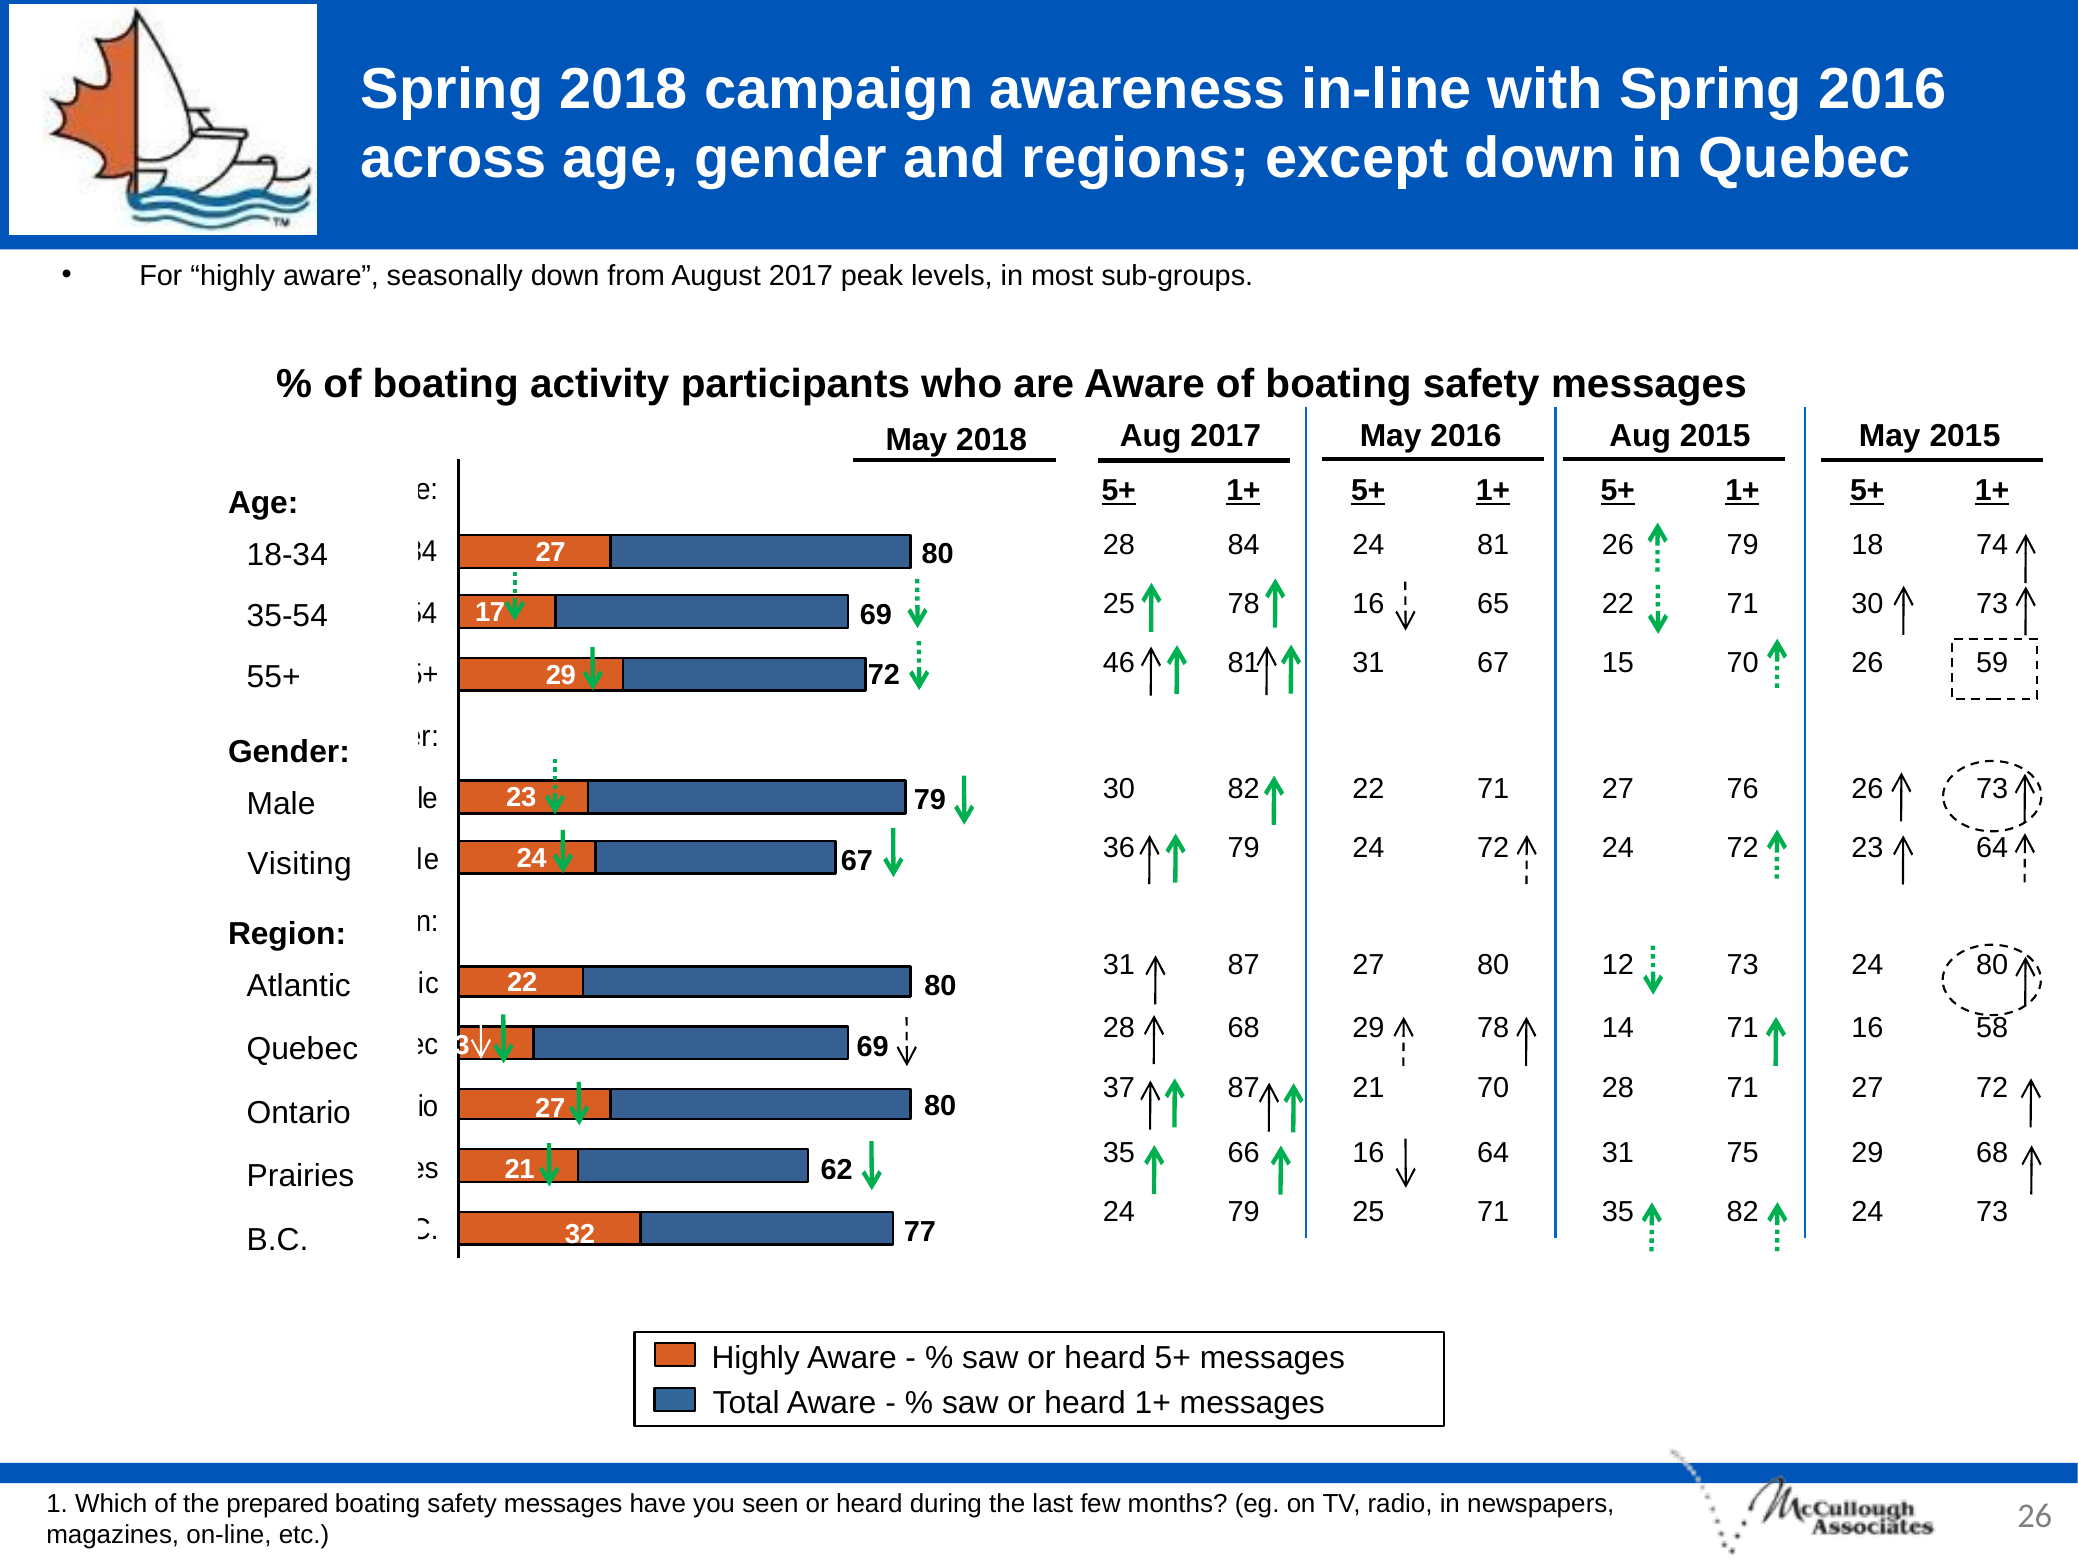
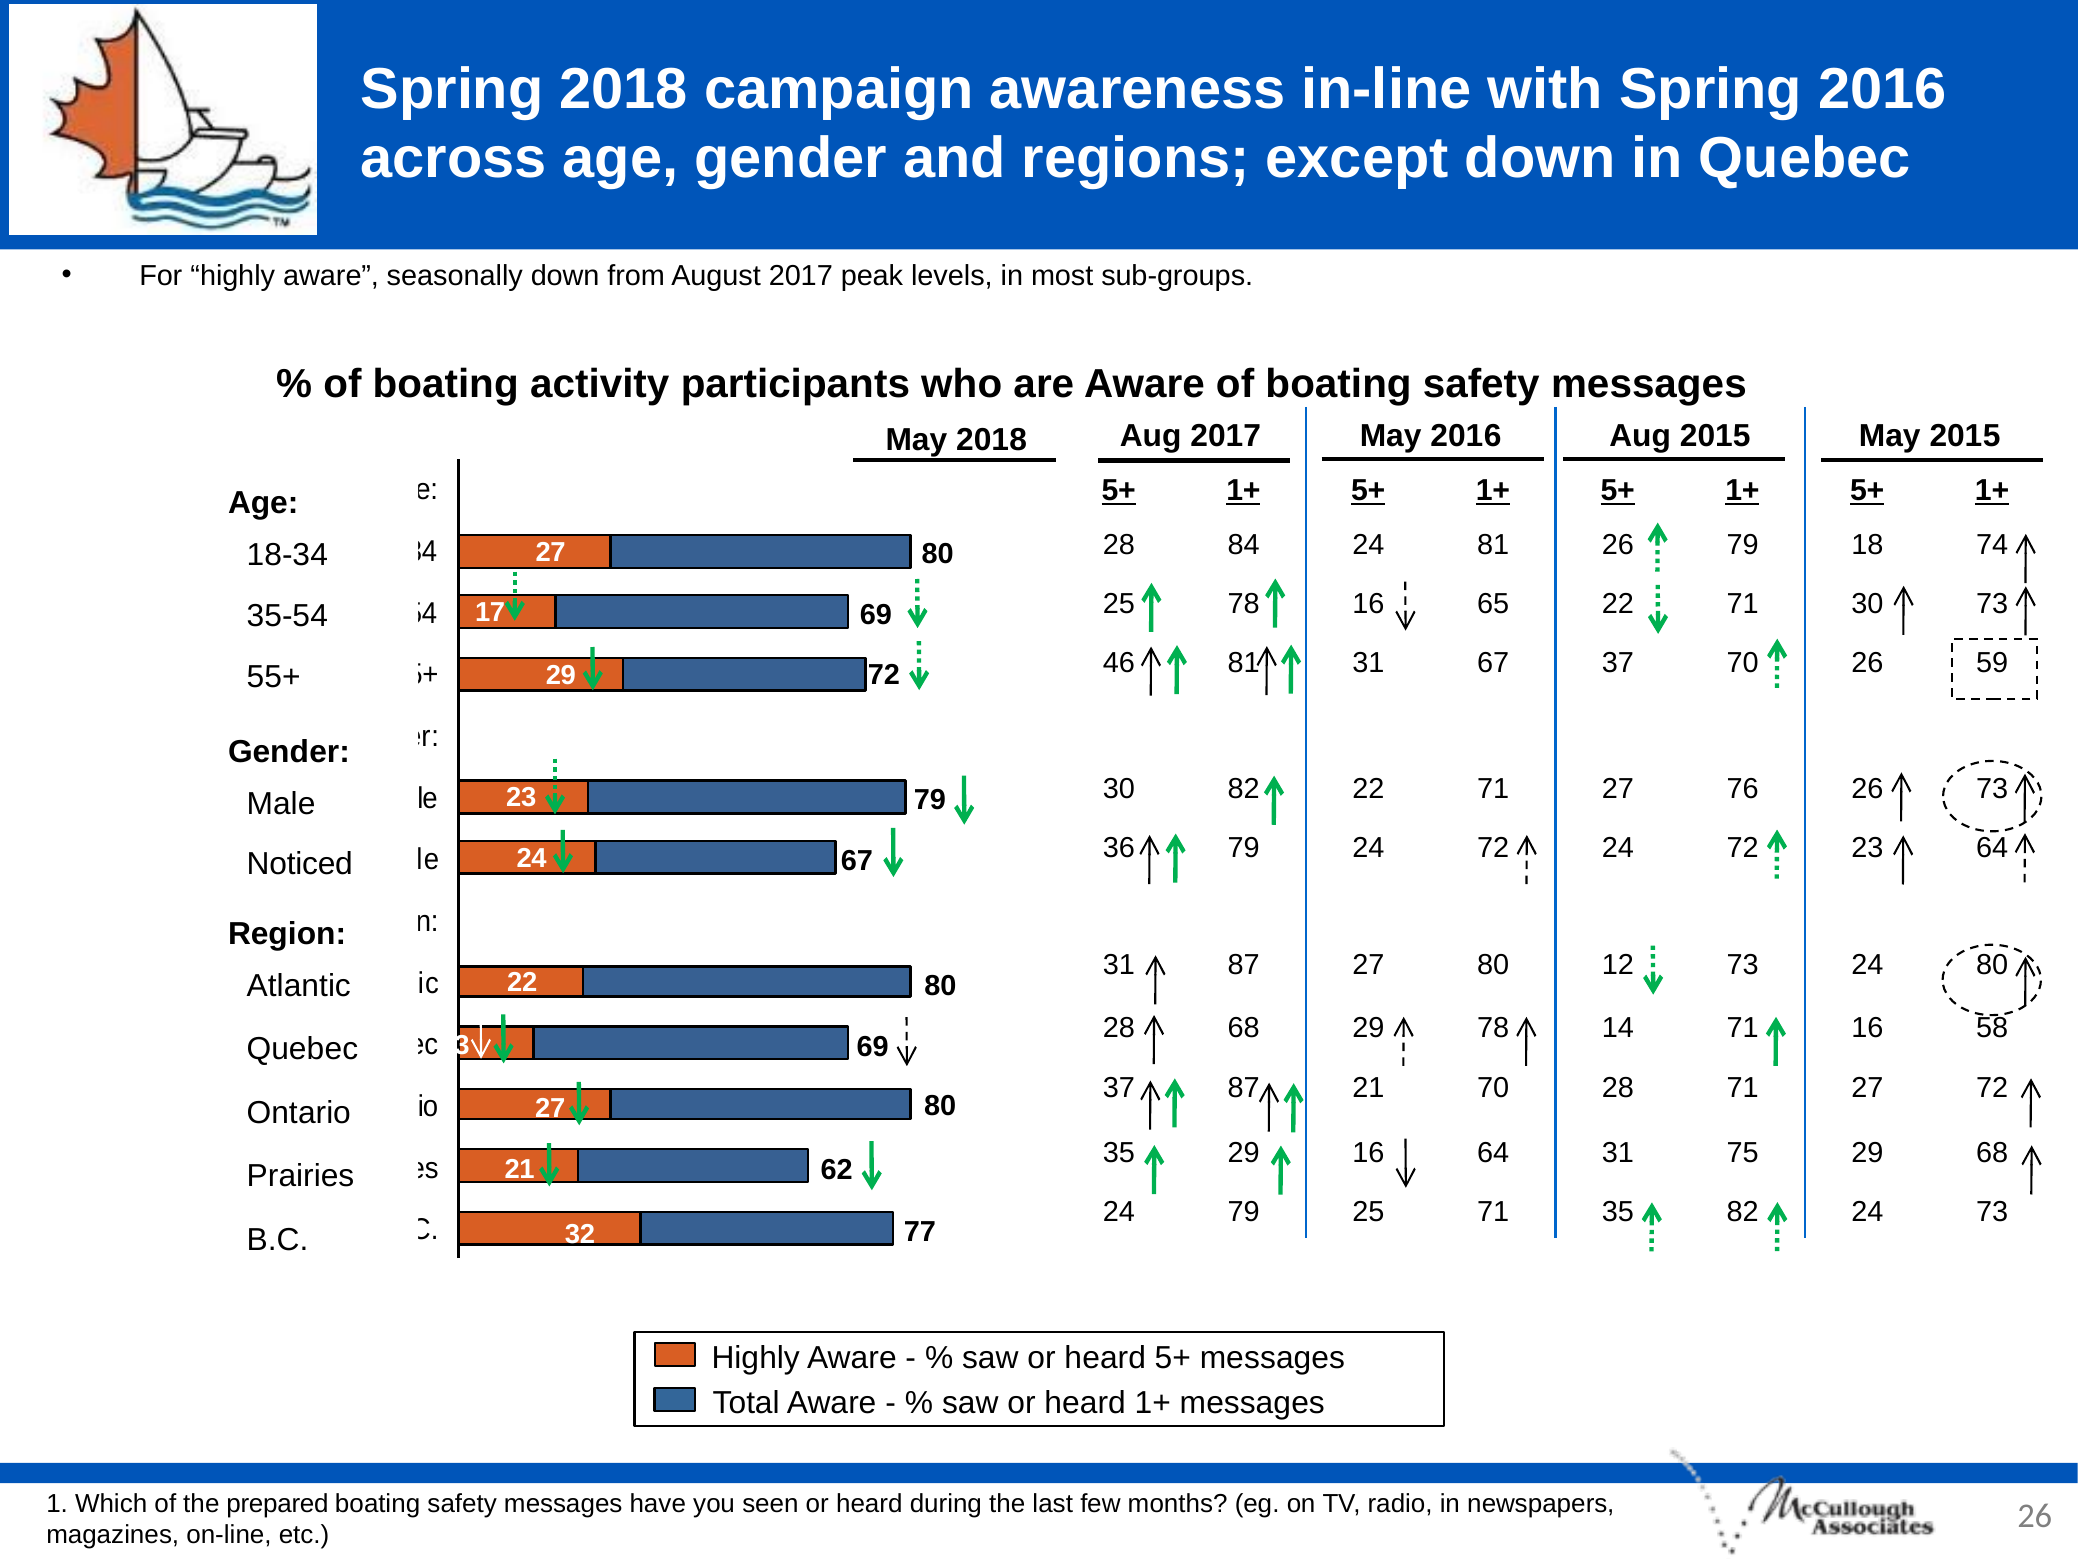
67 15: 15 -> 37 (1618, 663)
Visiting: Visiting -> Noticed (300, 864)
35 66: 66 -> 29 (1244, 1153)
